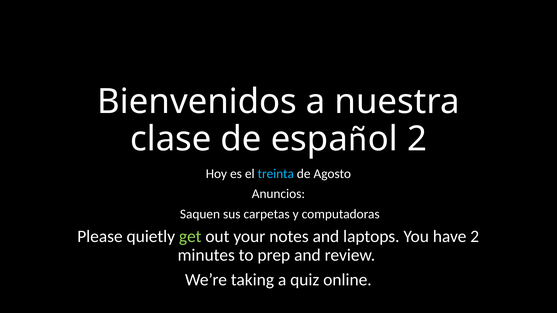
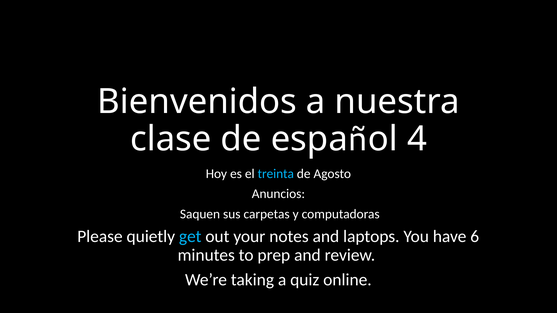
2: 2 -> 4 (417, 139)
get colour: light green -> light blue (190, 237)
have 2: 2 -> 6 (475, 237)
